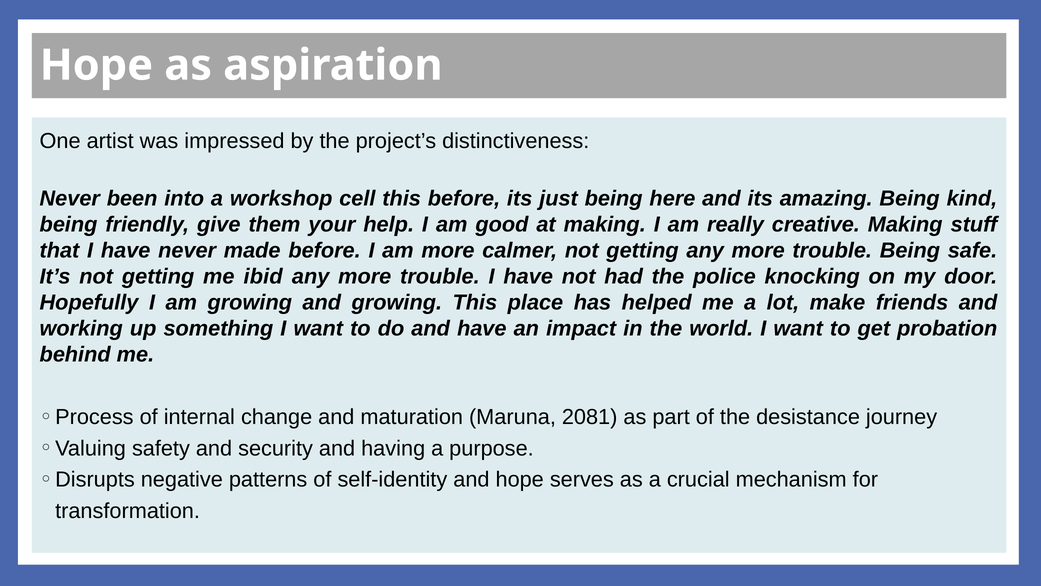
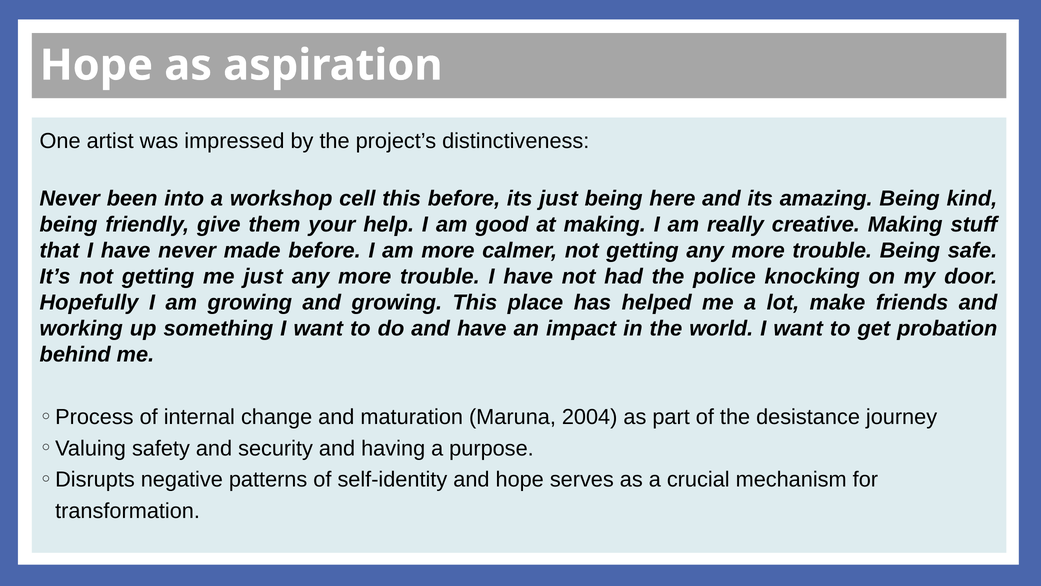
me ibid: ibid -> just (263, 276)
2081: 2081 -> 2004 (590, 417)
